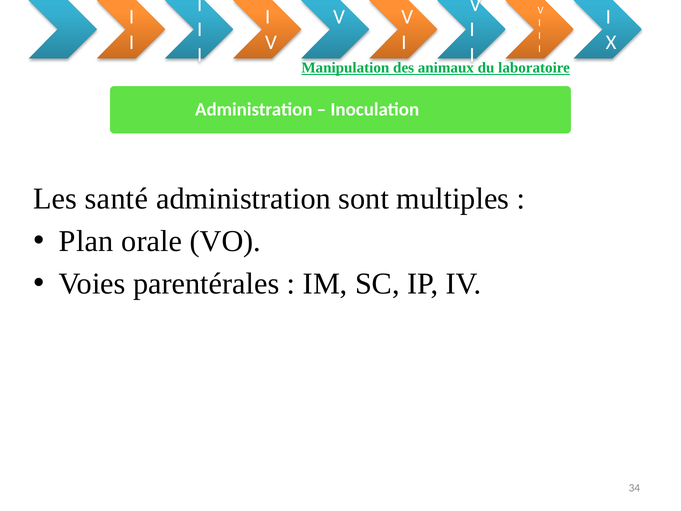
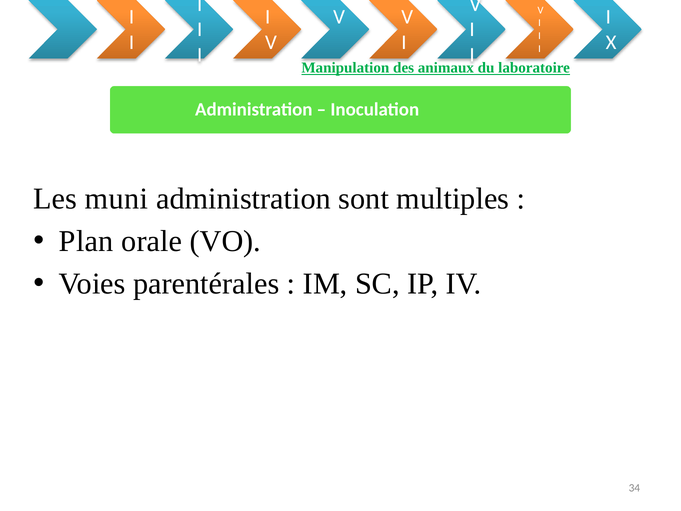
santé: santé -> muni (116, 199)
